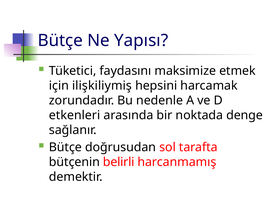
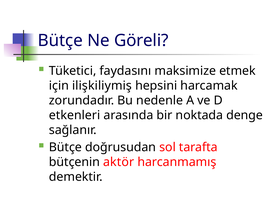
Yapısı: Yapısı -> Göreli (141, 40)
belirli: belirli -> aktör (119, 162)
